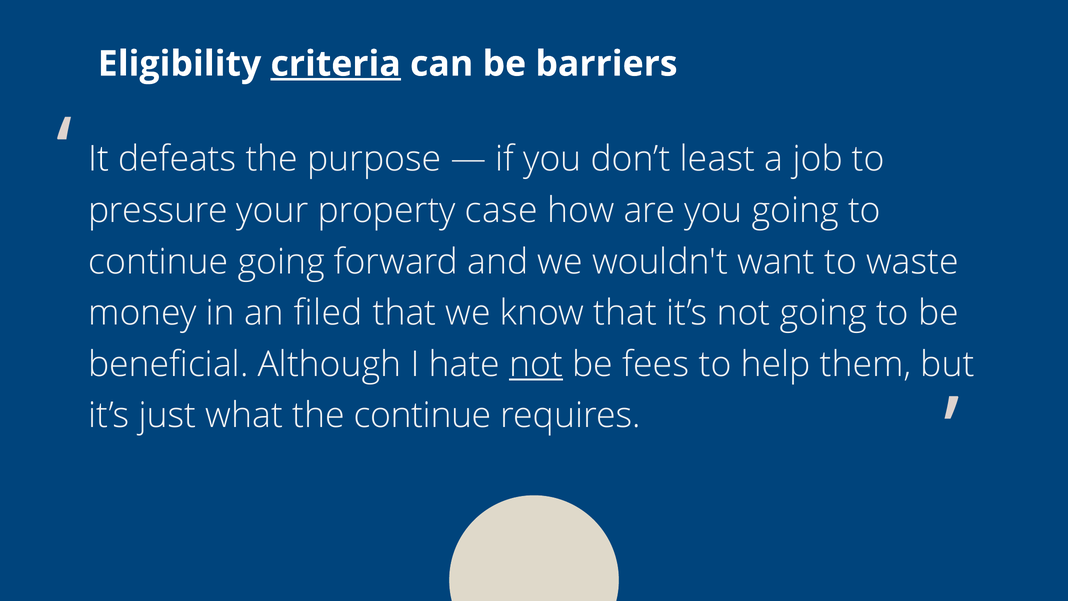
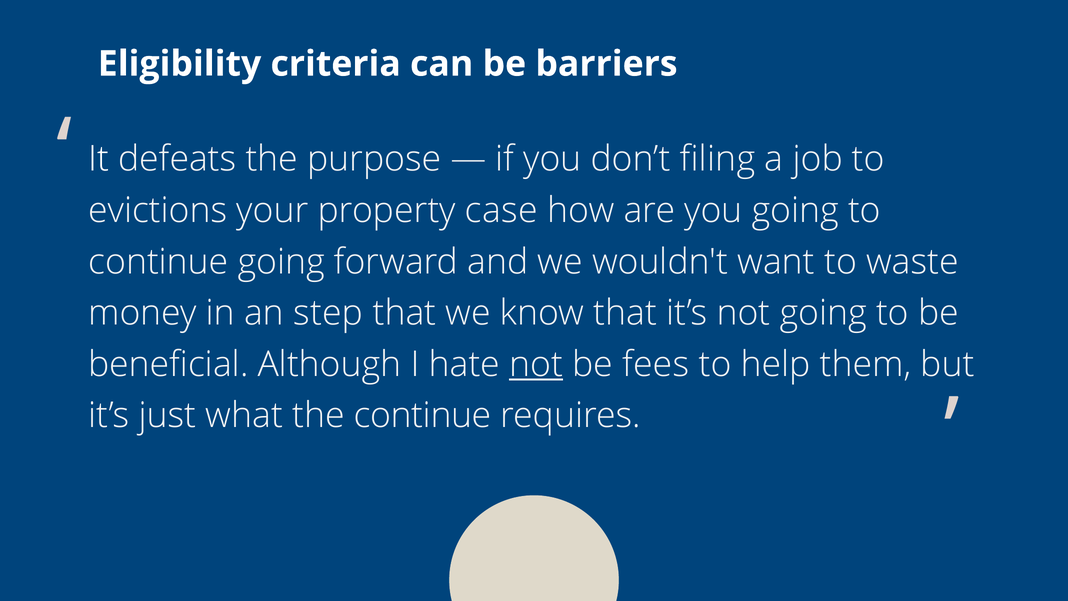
criteria underline: present -> none (336, 64)
least: least -> filing (717, 159)
pressure: pressure -> evictions (158, 210)
filed: filed -> step (328, 313)
